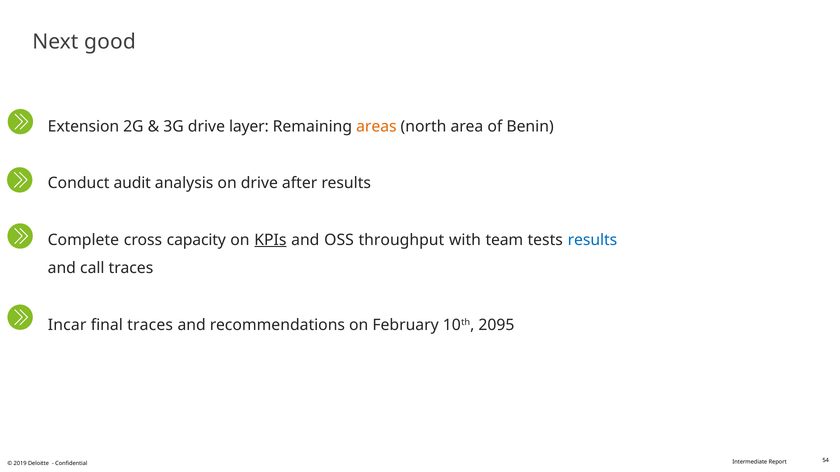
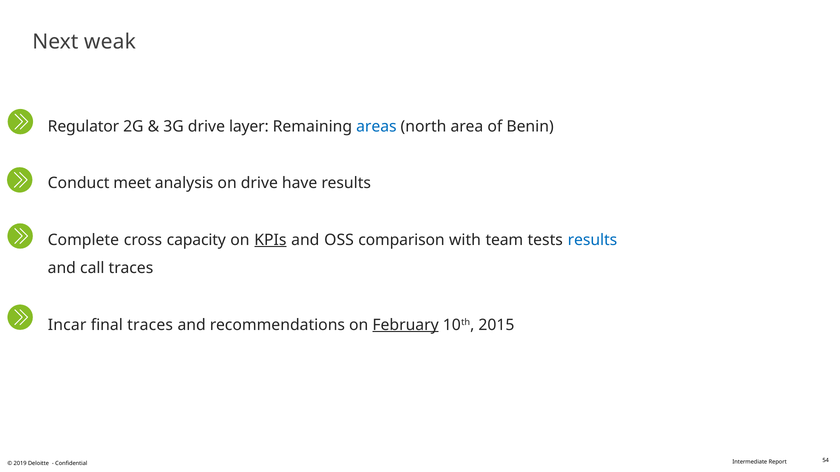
good: good -> weak (110, 42)
Extension: Extension -> Regulator (83, 127)
areas colour: orange -> blue (376, 127)
audit: audit -> meet (132, 183)
after: after -> have (300, 183)
throughput: throughput -> comparison (401, 240)
February underline: none -> present (406, 325)
2095: 2095 -> 2015 (496, 325)
